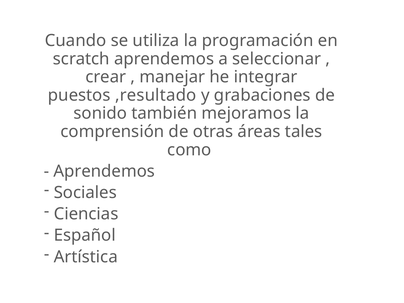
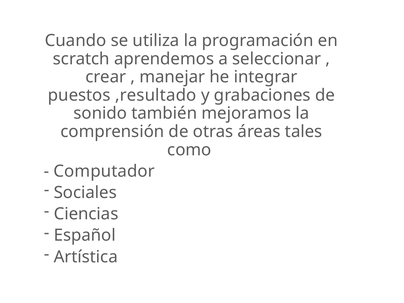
Aprendemos: Aprendemos -> Computador (104, 171)
